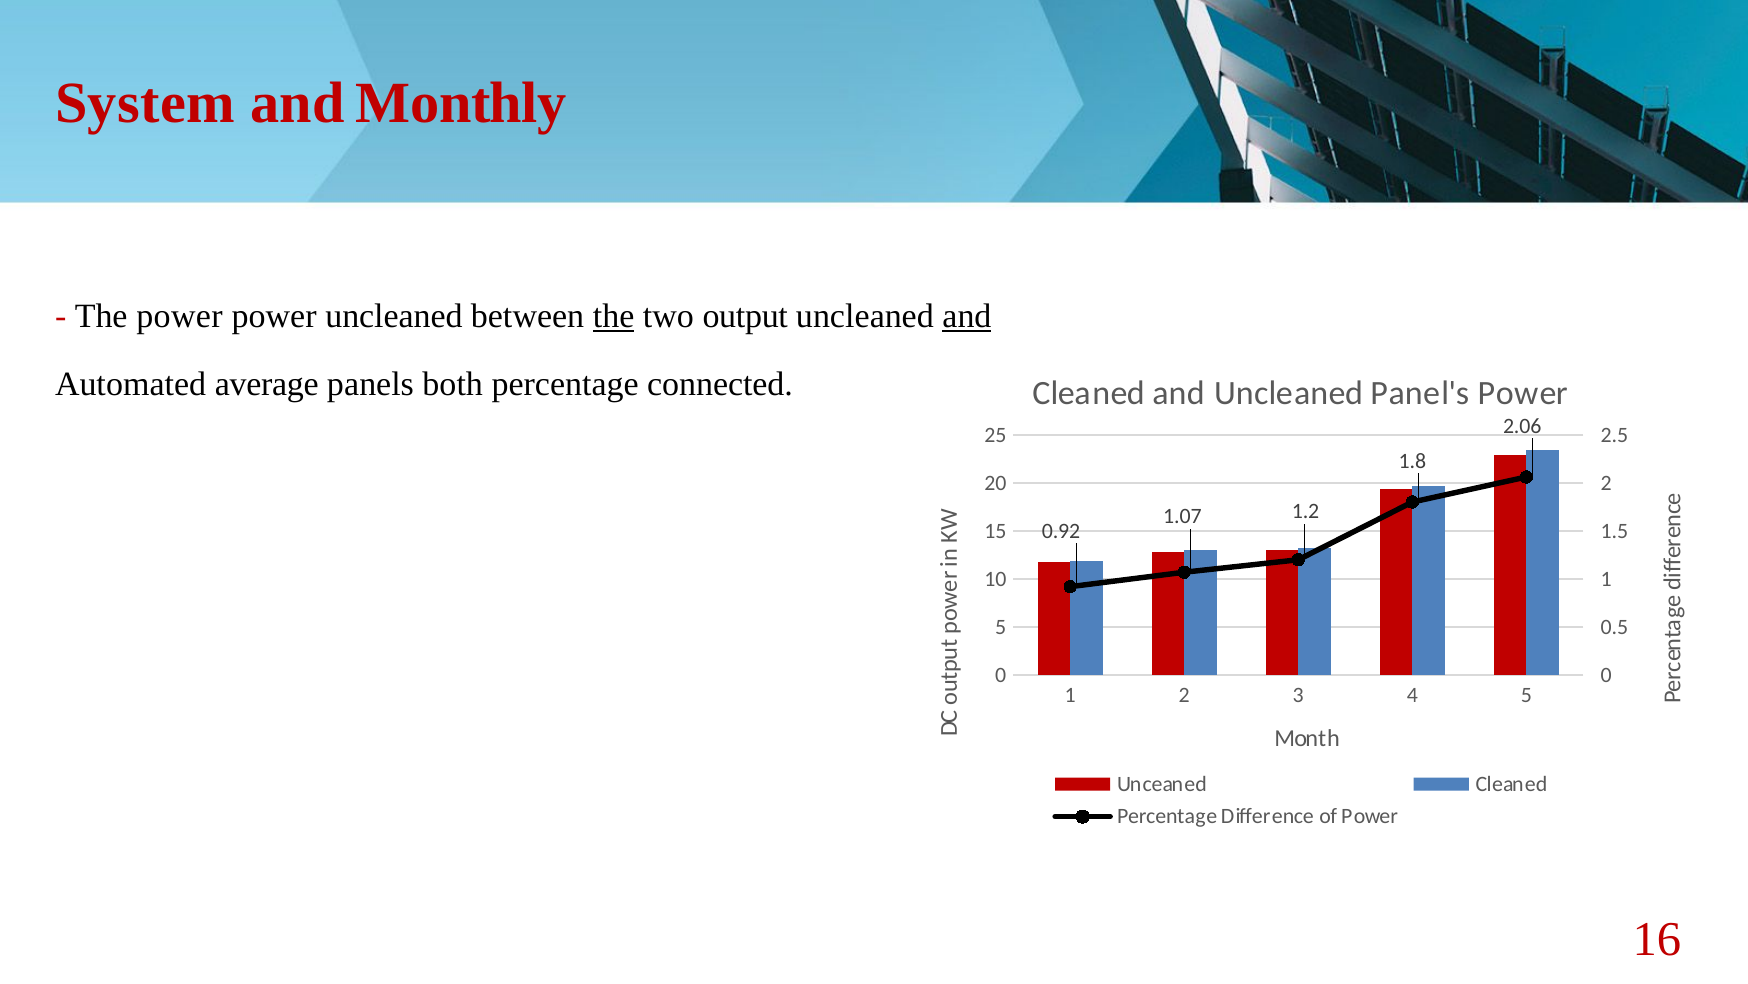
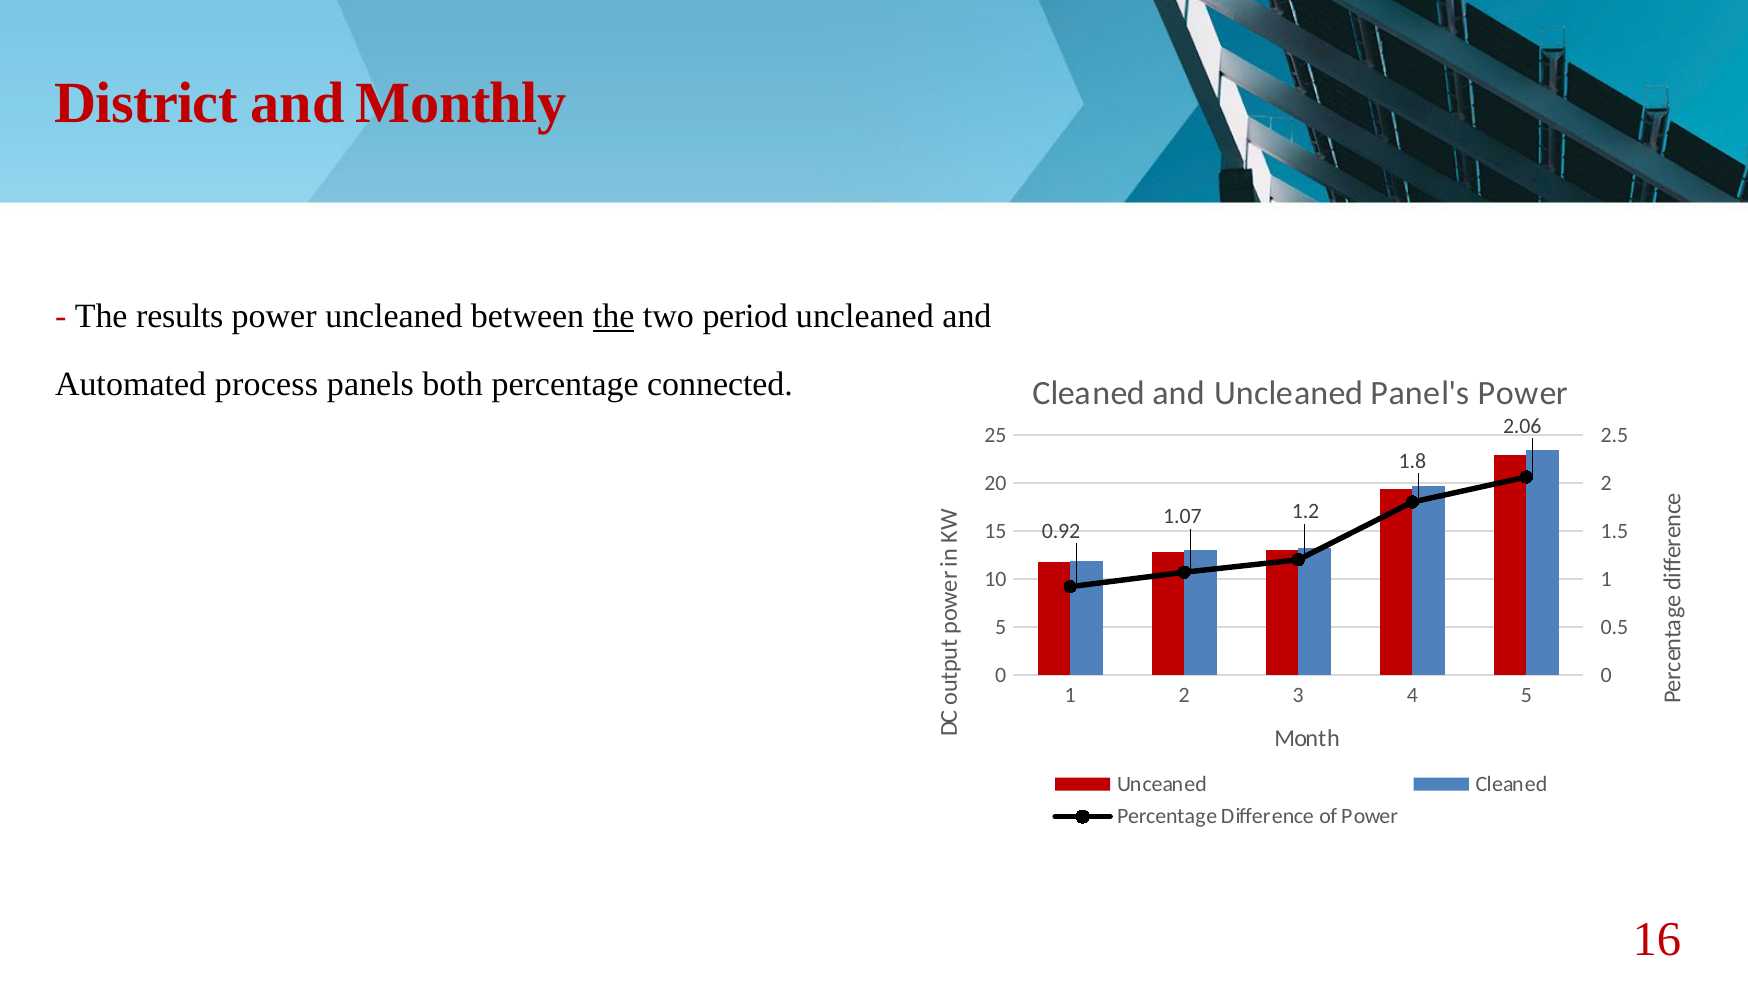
System: System -> District (146, 104)
The power: power -> results (180, 316)
output: output -> period (745, 316)
and underline: present -> none (967, 316)
average: average -> process (266, 384)
